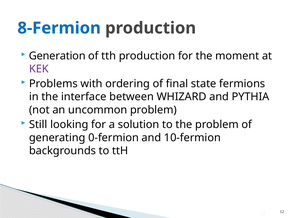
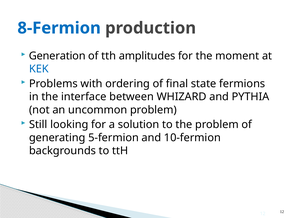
tth production: production -> amplitudes (147, 56)
KEK colour: purple -> blue (39, 69)
0-fermion: 0-fermion -> 5-fermion (114, 138)
